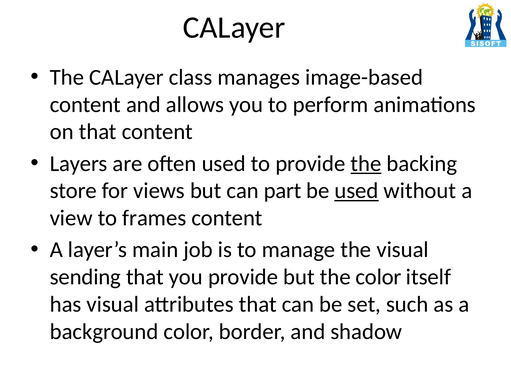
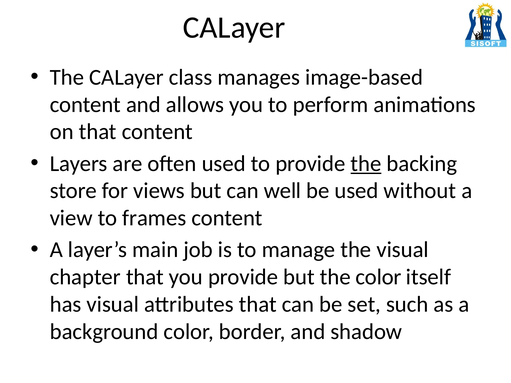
part: part -> well (283, 191)
used underline: present -> none (356, 191)
sending: sending -> chapter (85, 277)
